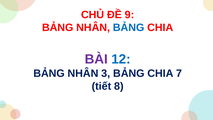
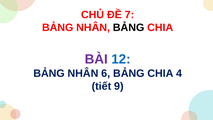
9: 9 -> 7 (130, 15)
BẢNG colour: blue -> black (129, 27)
3: 3 -> 6 (106, 73)
7: 7 -> 4 (179, 73)
8: 8 -> 9 (119, 86)
